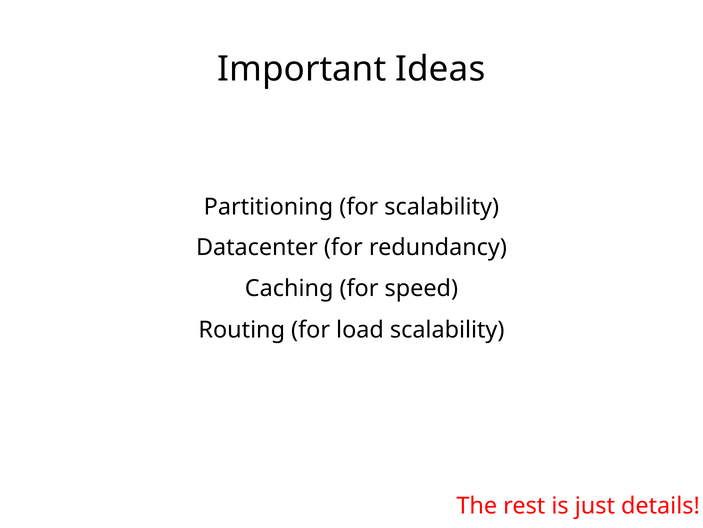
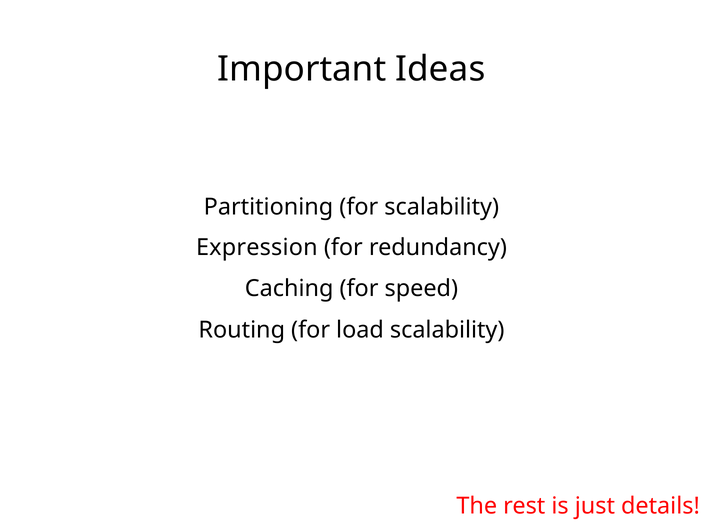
Datacenter: Datacenter -> Expression (257, 247)
